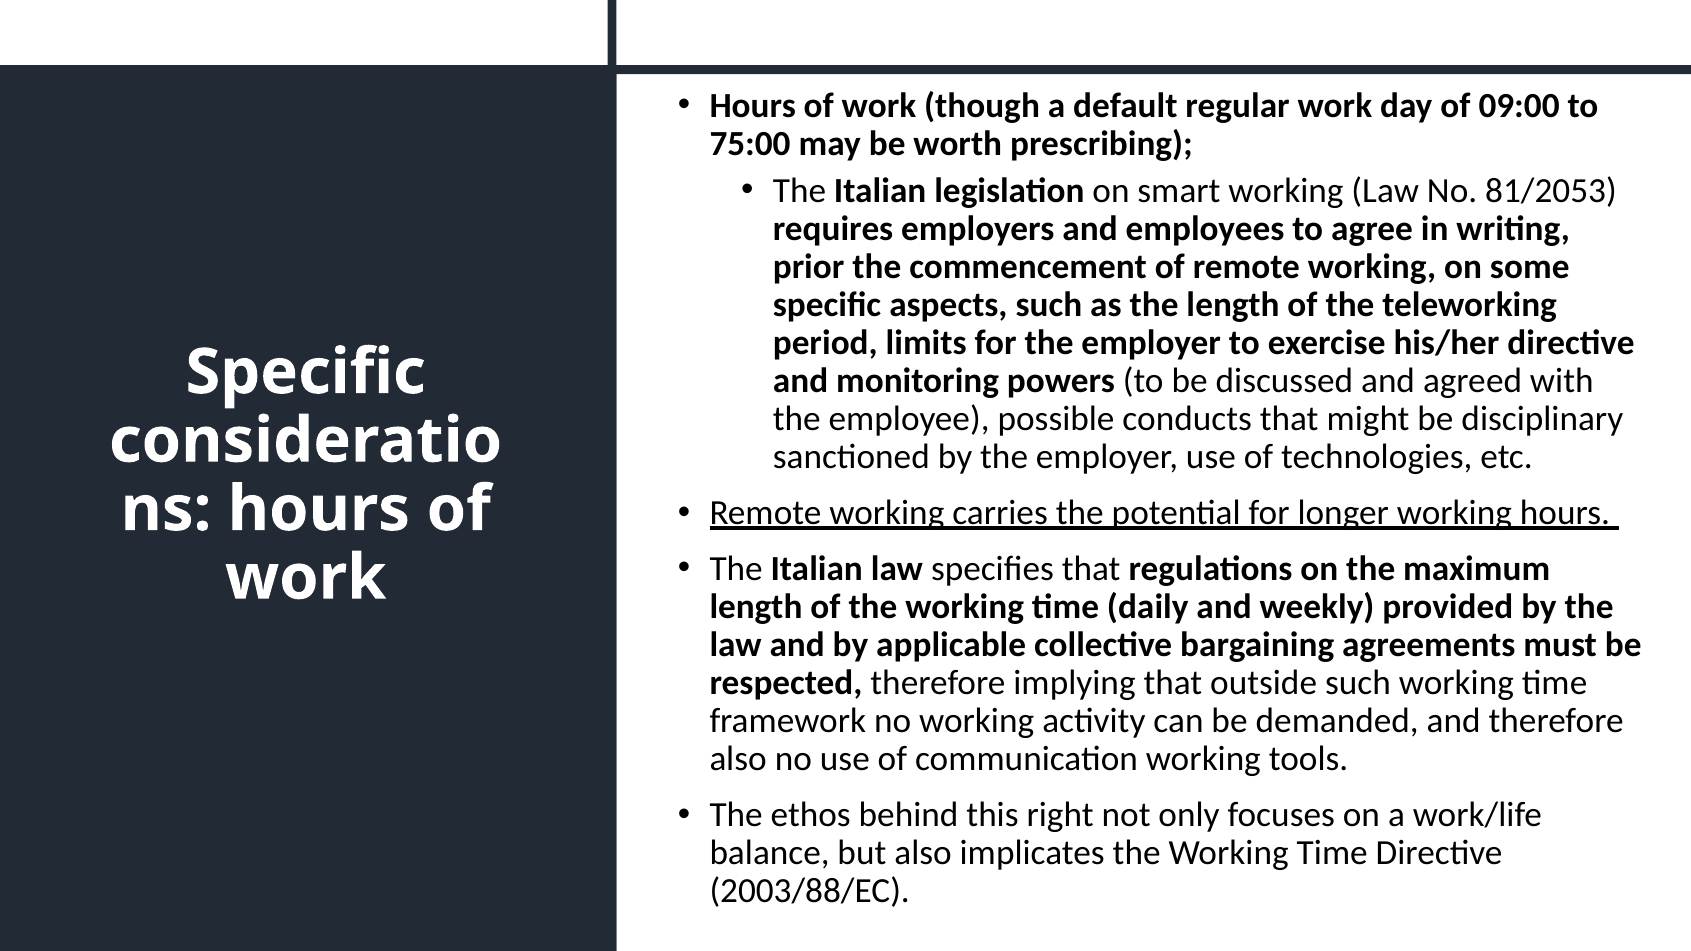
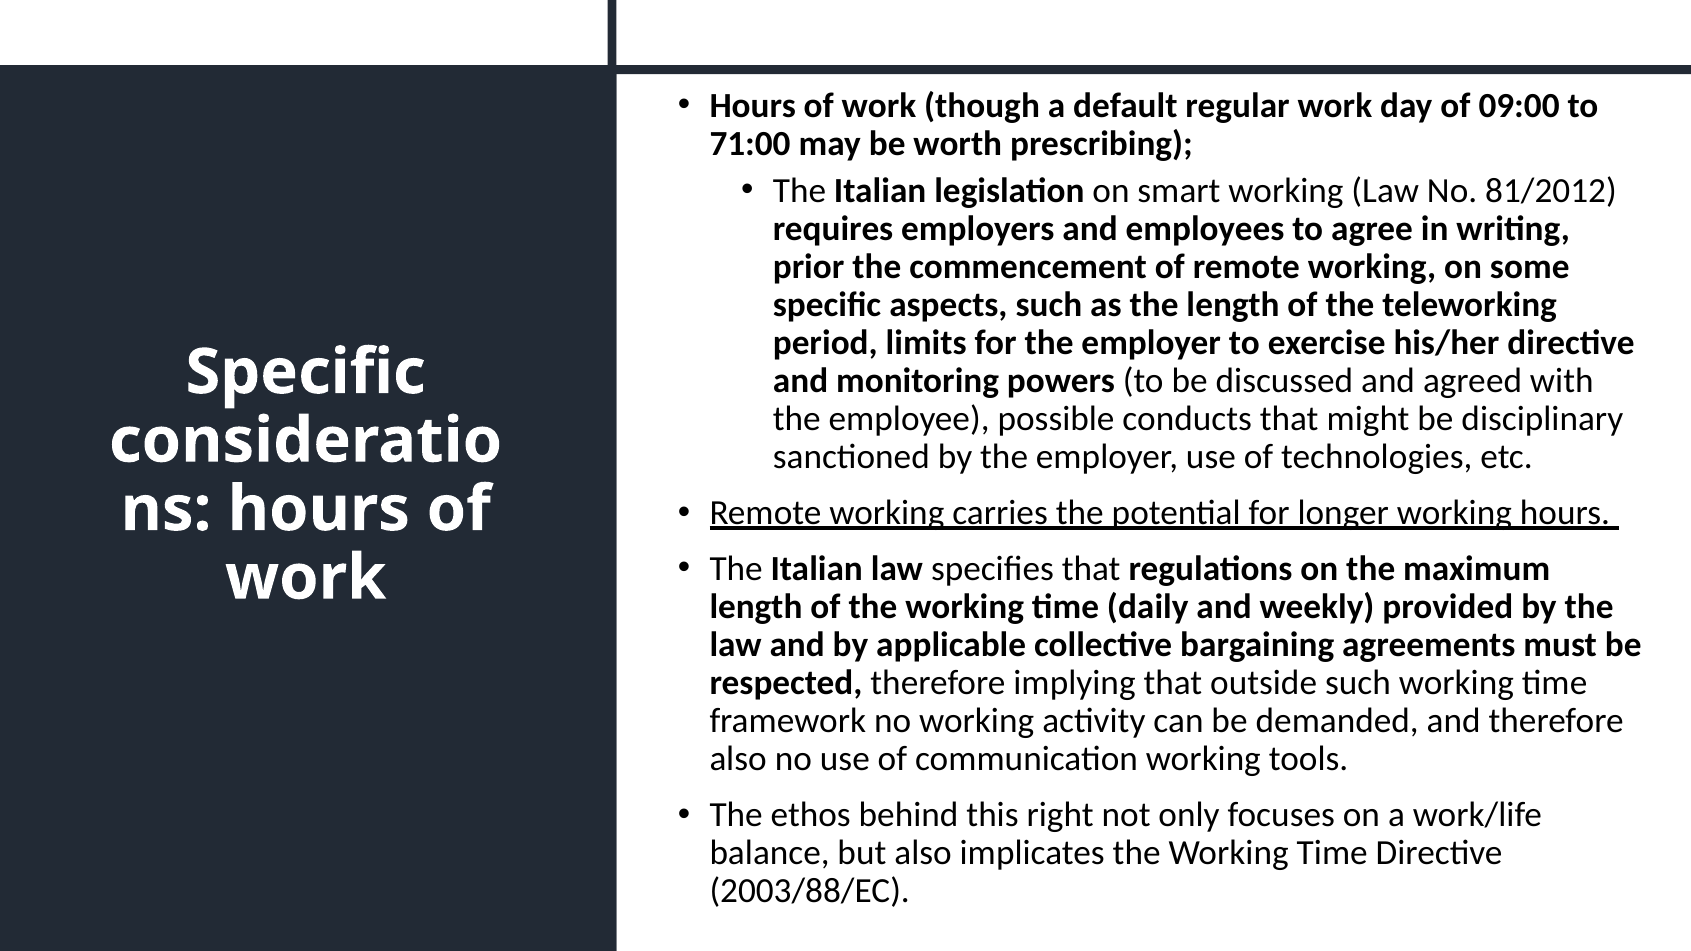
75:00: 75:00 -> 71:00 (750, 144)
81/2053: 81/2053 -> 81/2012 (1551, 191)
